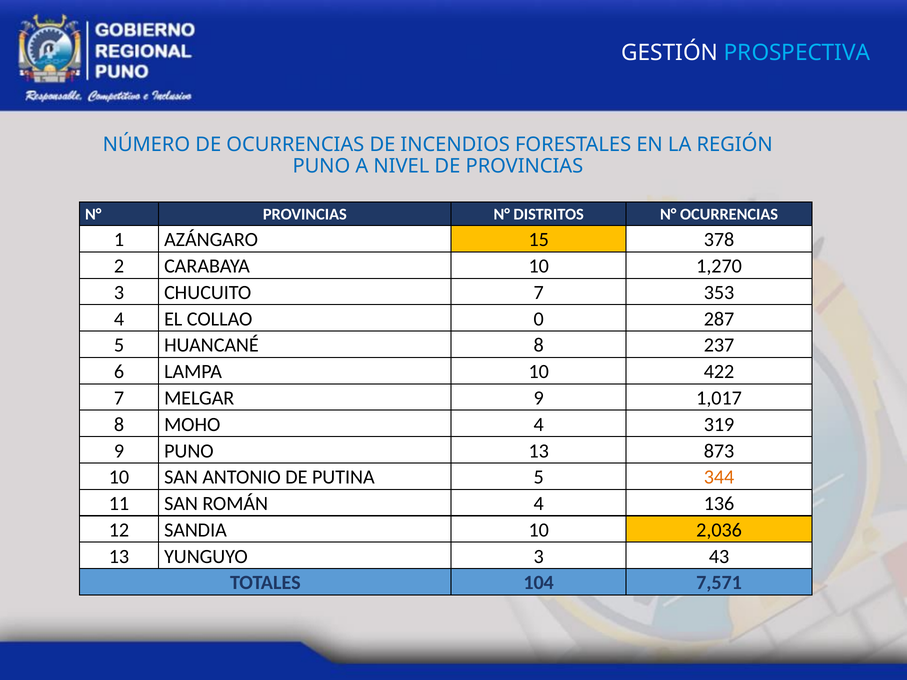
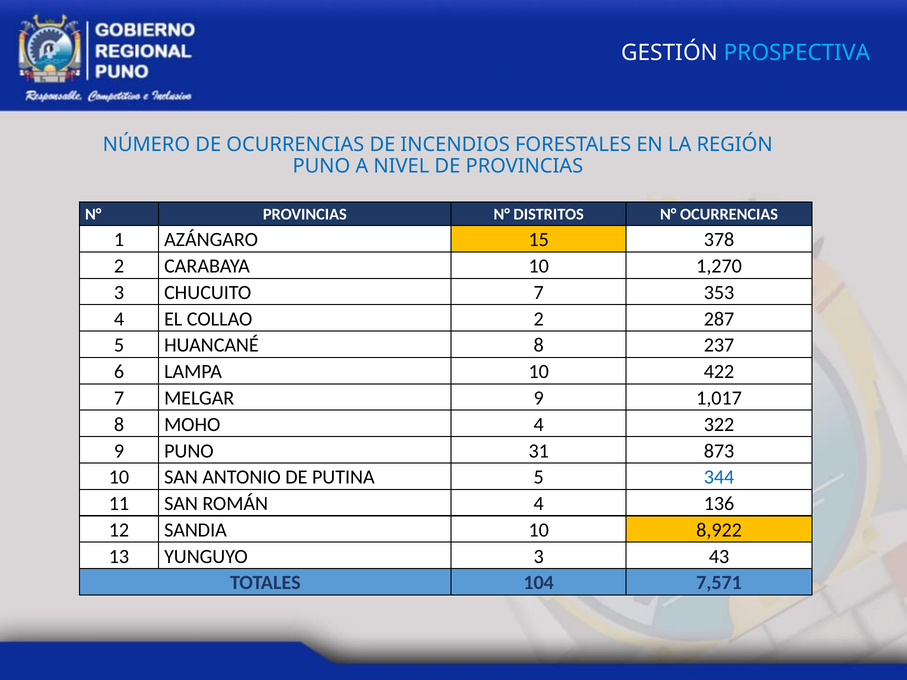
COLLAO 0: 0 -> 2 (539, 319)
319: 319 -> 322 (719, 425)
PUNO 13: 13 -> 31 (539, 451)
344 colour: orange -> blue (719, 477)
2,036: 2,036 -> 8,922 (719, 530)
